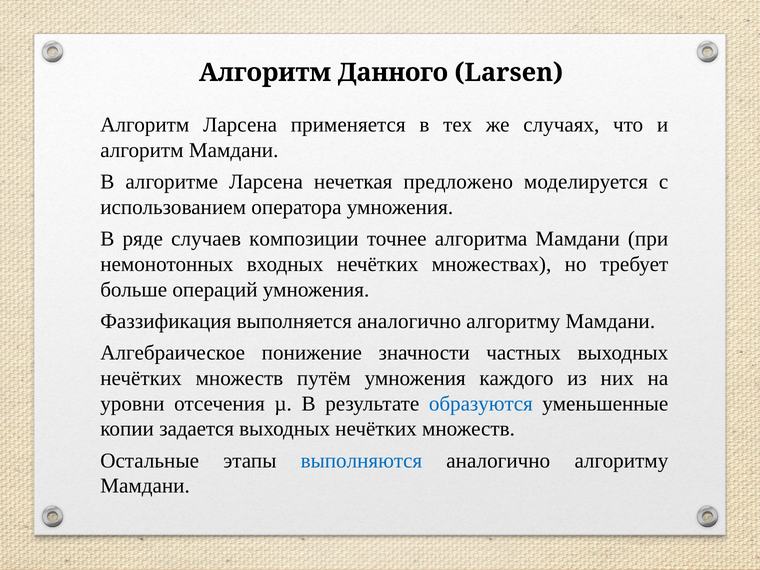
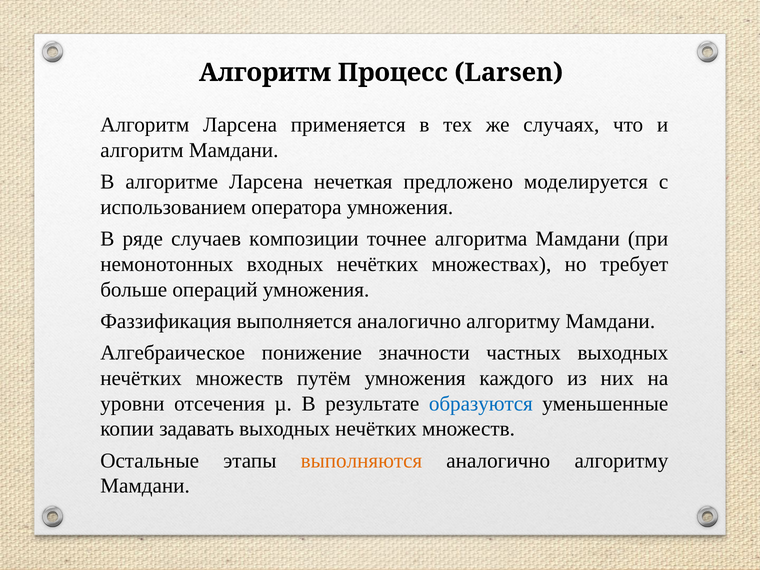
Данного: Данного -> Процесс (393, 73)
задается: задается -> задавать (197, 429)
выполняются colour: blue -> orange (361, 461)
